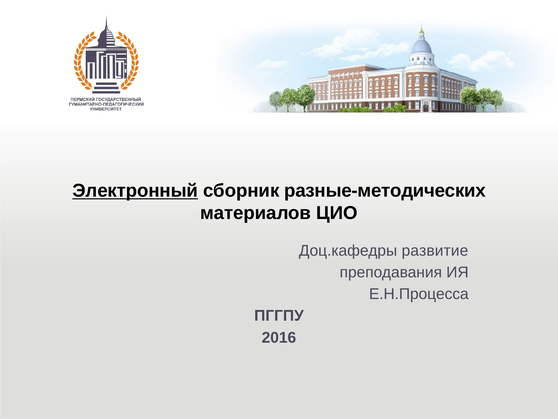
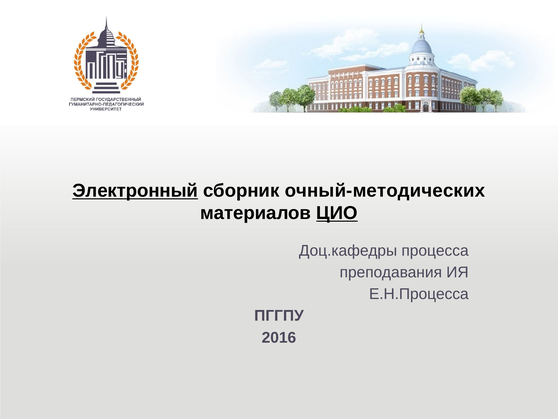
разные-методических: разные-методических -> очный-методических (385, 191)
ЦИО underline: none -> present (337, 213)
развитие: развитие -> процесса (435, 250)
